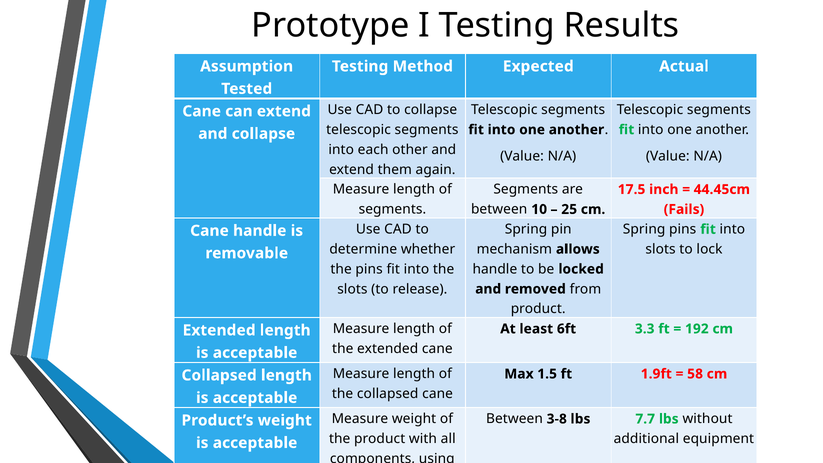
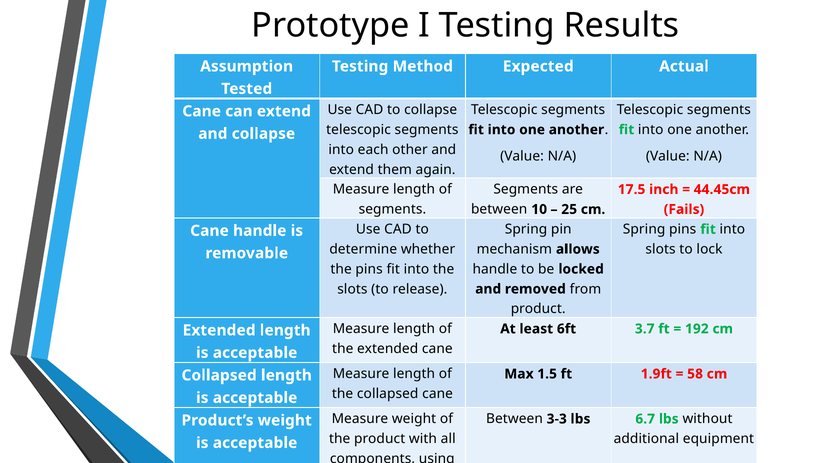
3.3: 3.3 -> 3.7 (645, 329)
3-8: 3-8 -> 3-3 (557, 419)
7.7: 7.7 -> 6.7 (645, 419)
